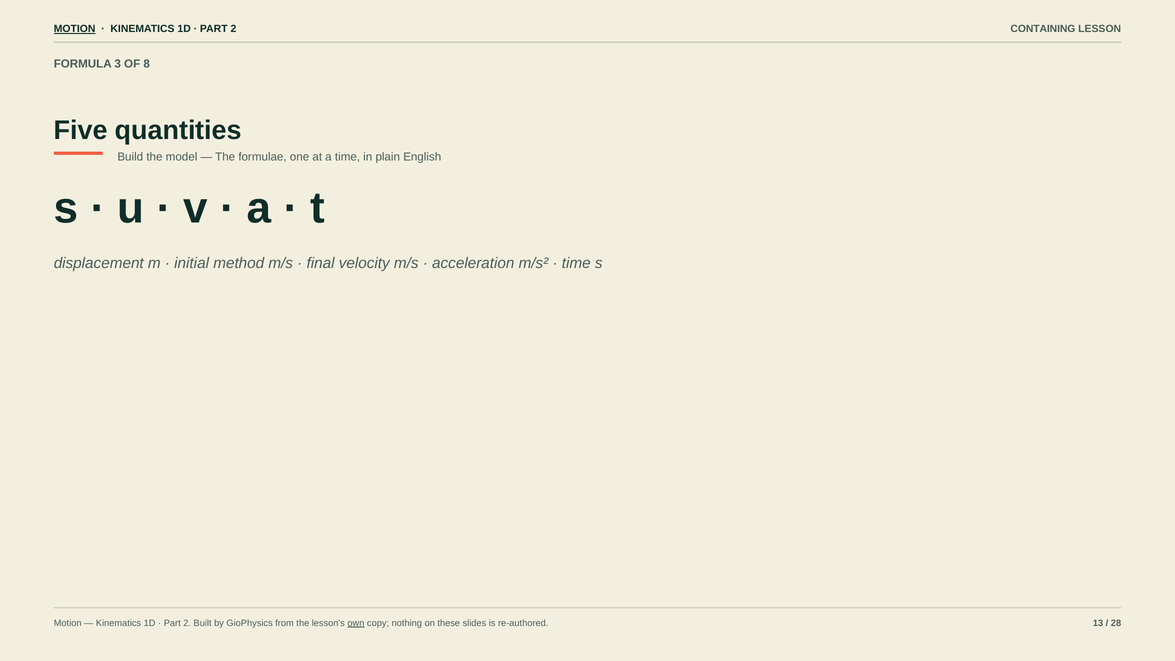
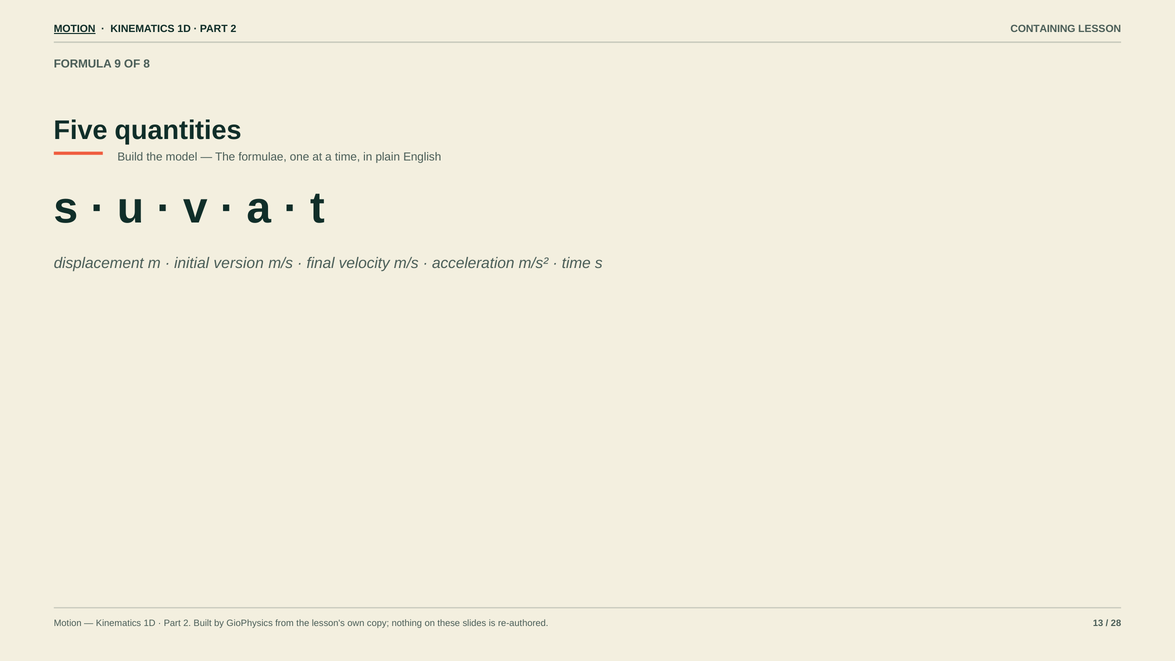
3: 3 -> 9 (118, 64)
method: method -> version (239, 263)
own underline: present -> none (356, 623)
